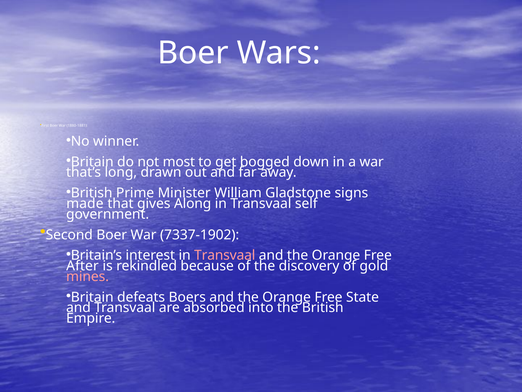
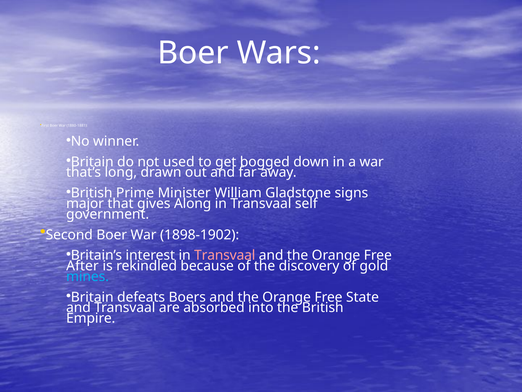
most: most -> used (179, 162)
made: made -> major (85, 203)
7337-1902: 7337-1902 -> 1898-1902 (200, 234)
mines colour: pink -> light blue (88, 276)
